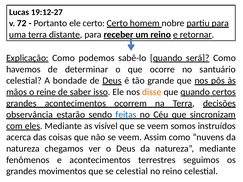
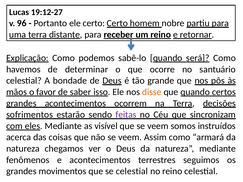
72: 72 -> 96 (22, 23)
reine: reine -> favor (46, 92)
observância: observância -> sofrimentos (30, 115)
feitas colour: blue -> purple (126, 115)
nuvens: nuvens -> armará (208, 137)
